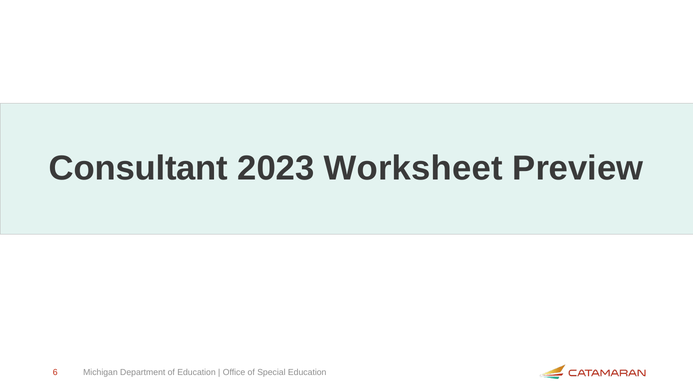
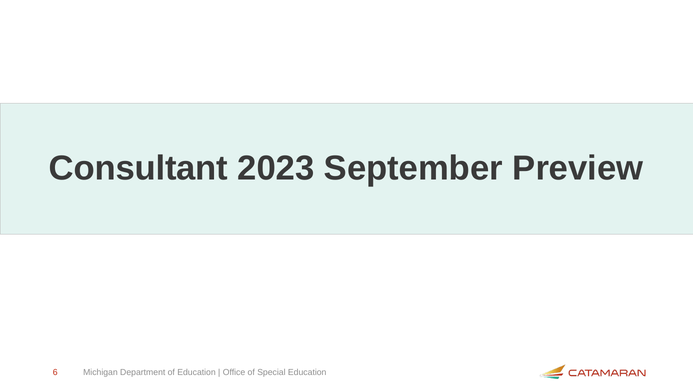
Worksheet: Worksheet -> September (413, 168)
